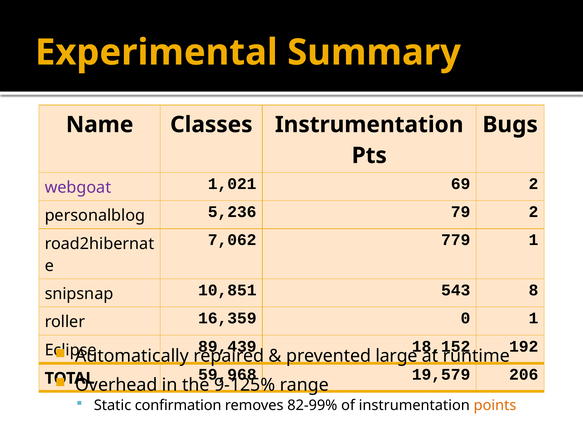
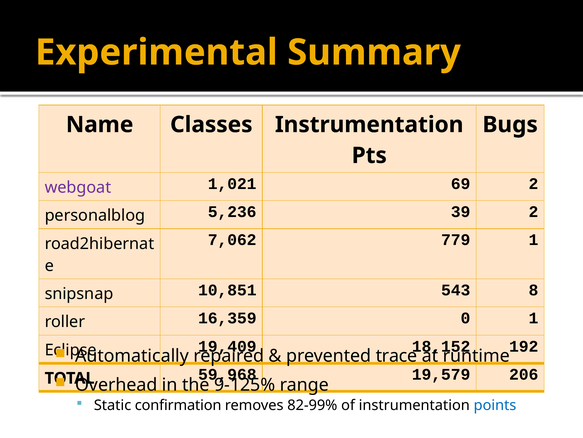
79: 79 -> 39 (461, 211)
89,439: 89,439 -> 19,409 (227, 346)
large: large -> trace (397, 355)
points colour: orange -> blue (495, 405)
